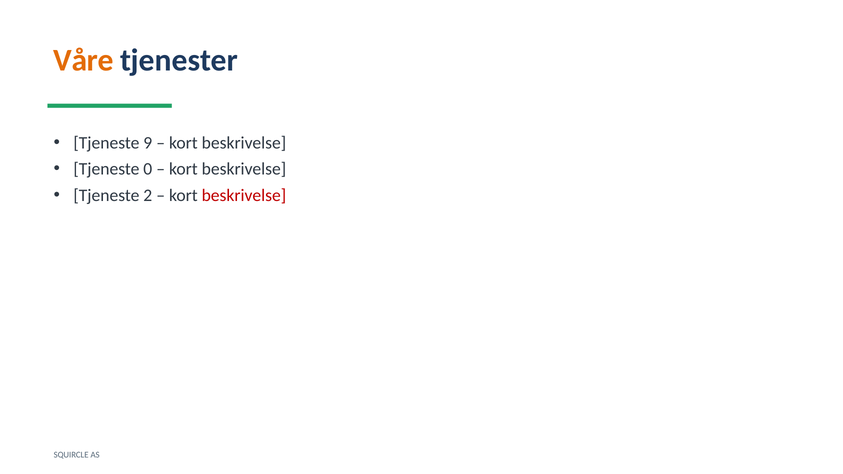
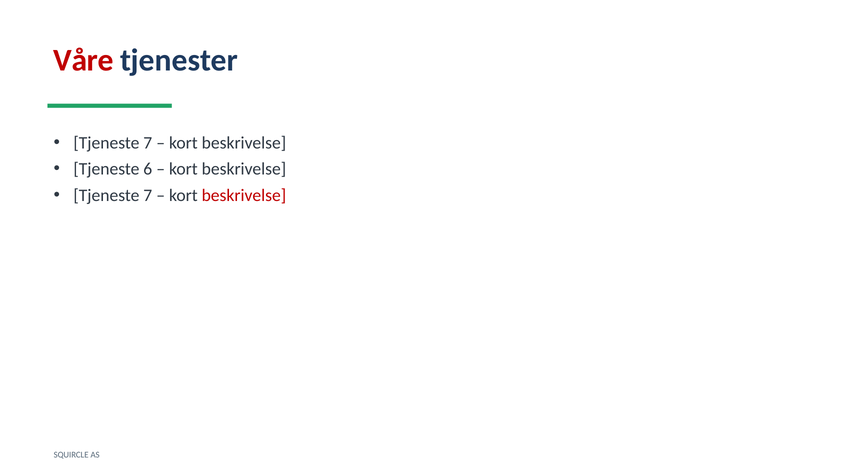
Våre colour: orange -> red (83, 60)
9: 9 -> 7 (148, 143)
0: 0 -> 6 (148, 169)
2: 2 -> 7 (148, 195)
